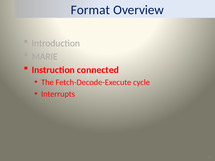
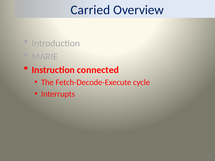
Format: Format -> Carried (90, 10)
